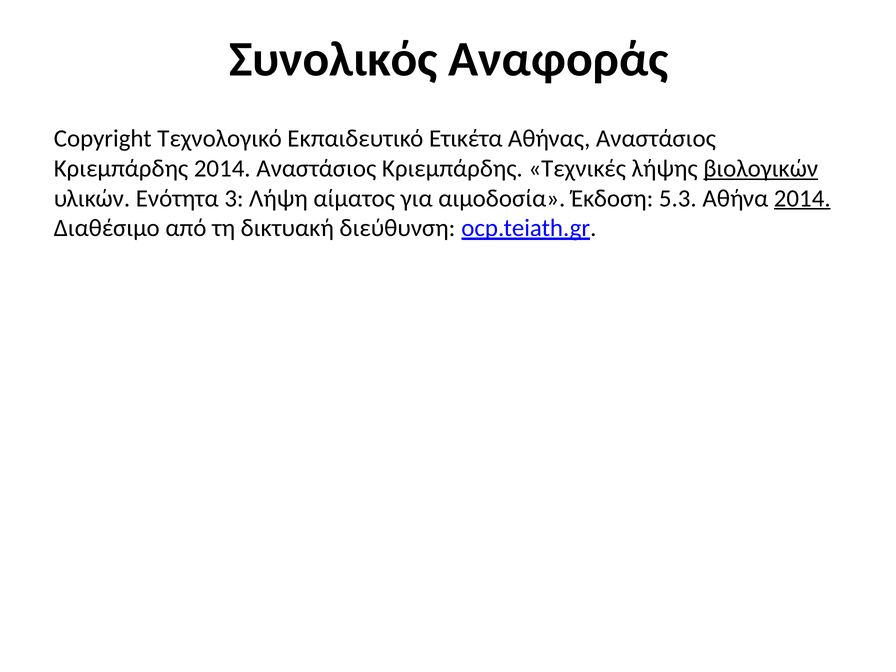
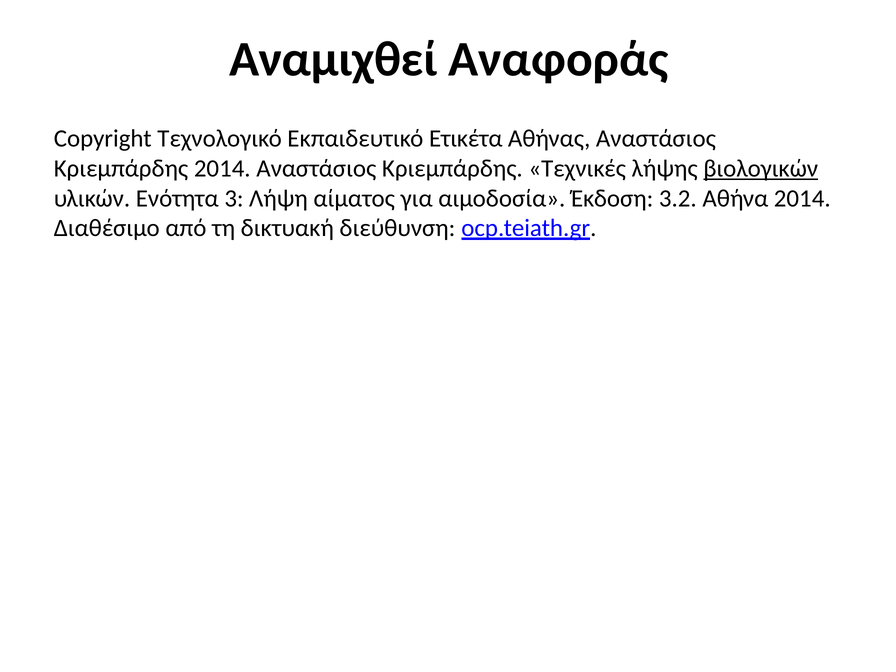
Συνολικός: Συνολικός -> Αναμιχθεί (333, 59)
5.3: 5.3 -> 3.2 (678, 198)
2014 underline: present -> none (802, 198)
